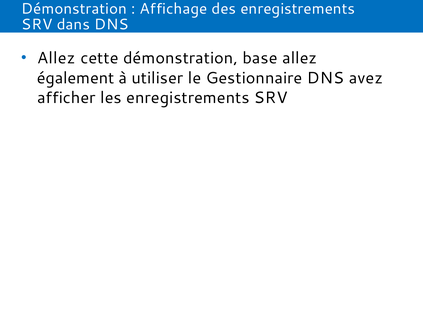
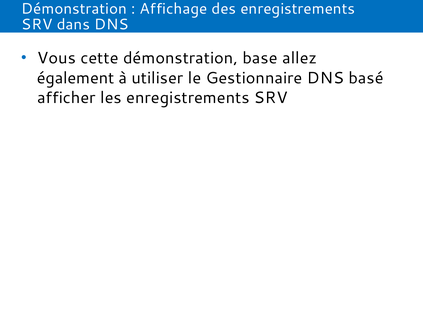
Allez: Allez -> Vous (56, 58)
avez: avez -> basé (366, 78)
